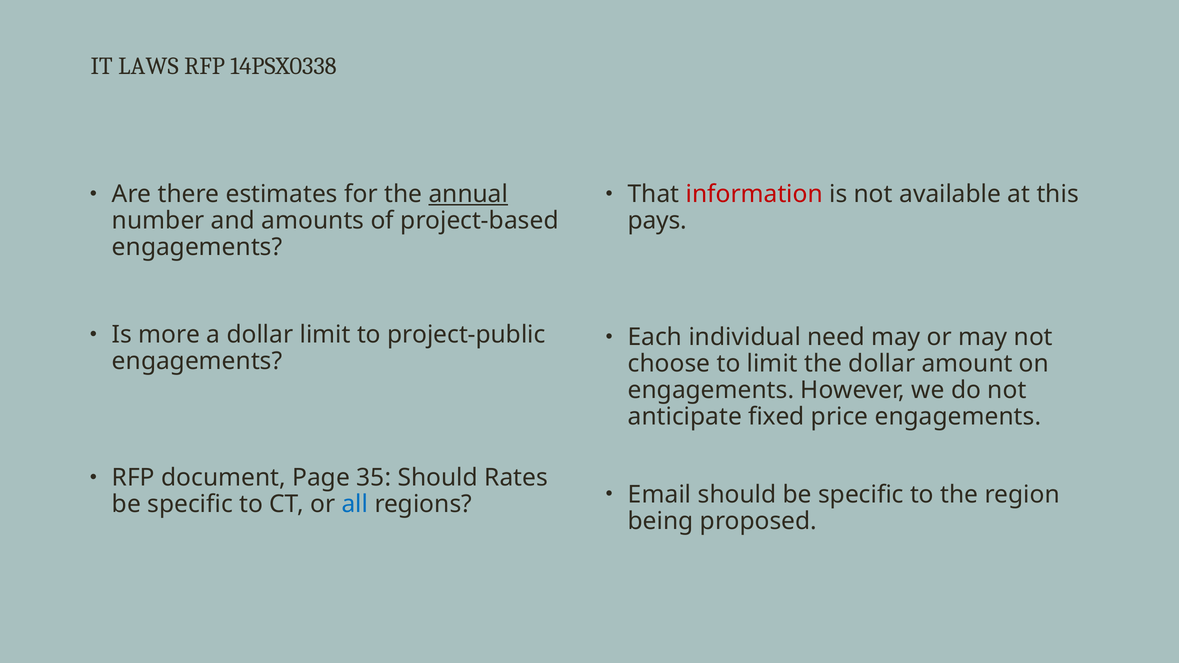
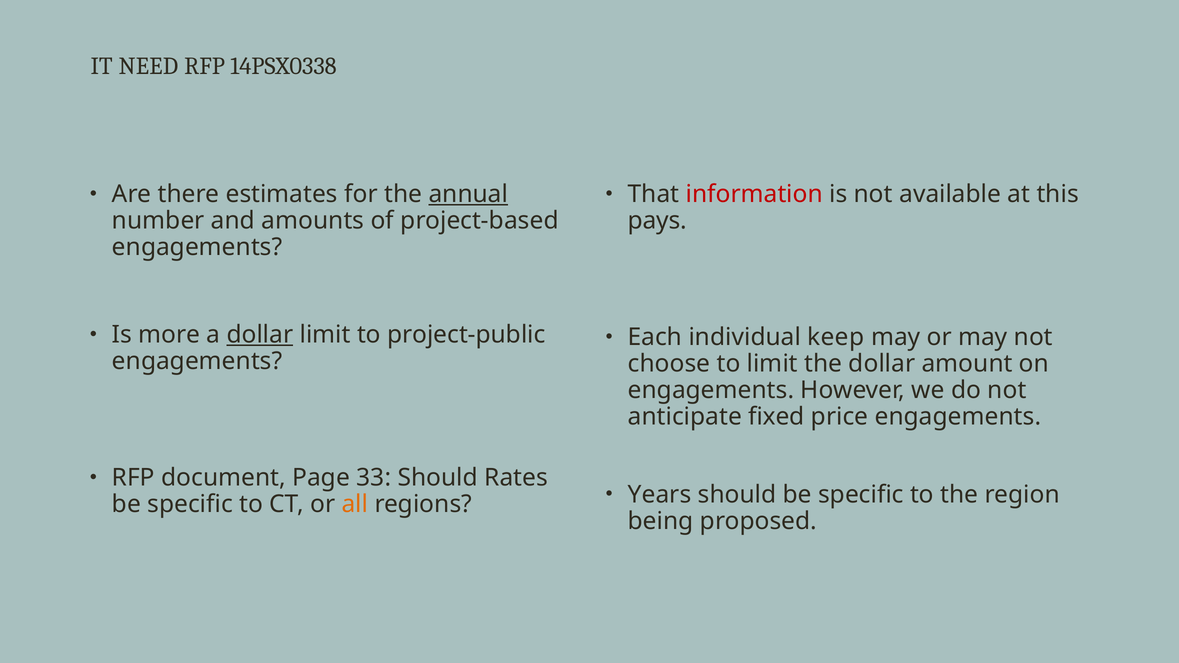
LAWS: LAWS -> NEED (148, 66)
dollar underline: none -> present (260, 335)
need: need -> keep (836, 337)
35: 35 -> 33 (374, 478)
Email: Email -> Years (660, 495)
all colour: blue -> orange (355, 504)
